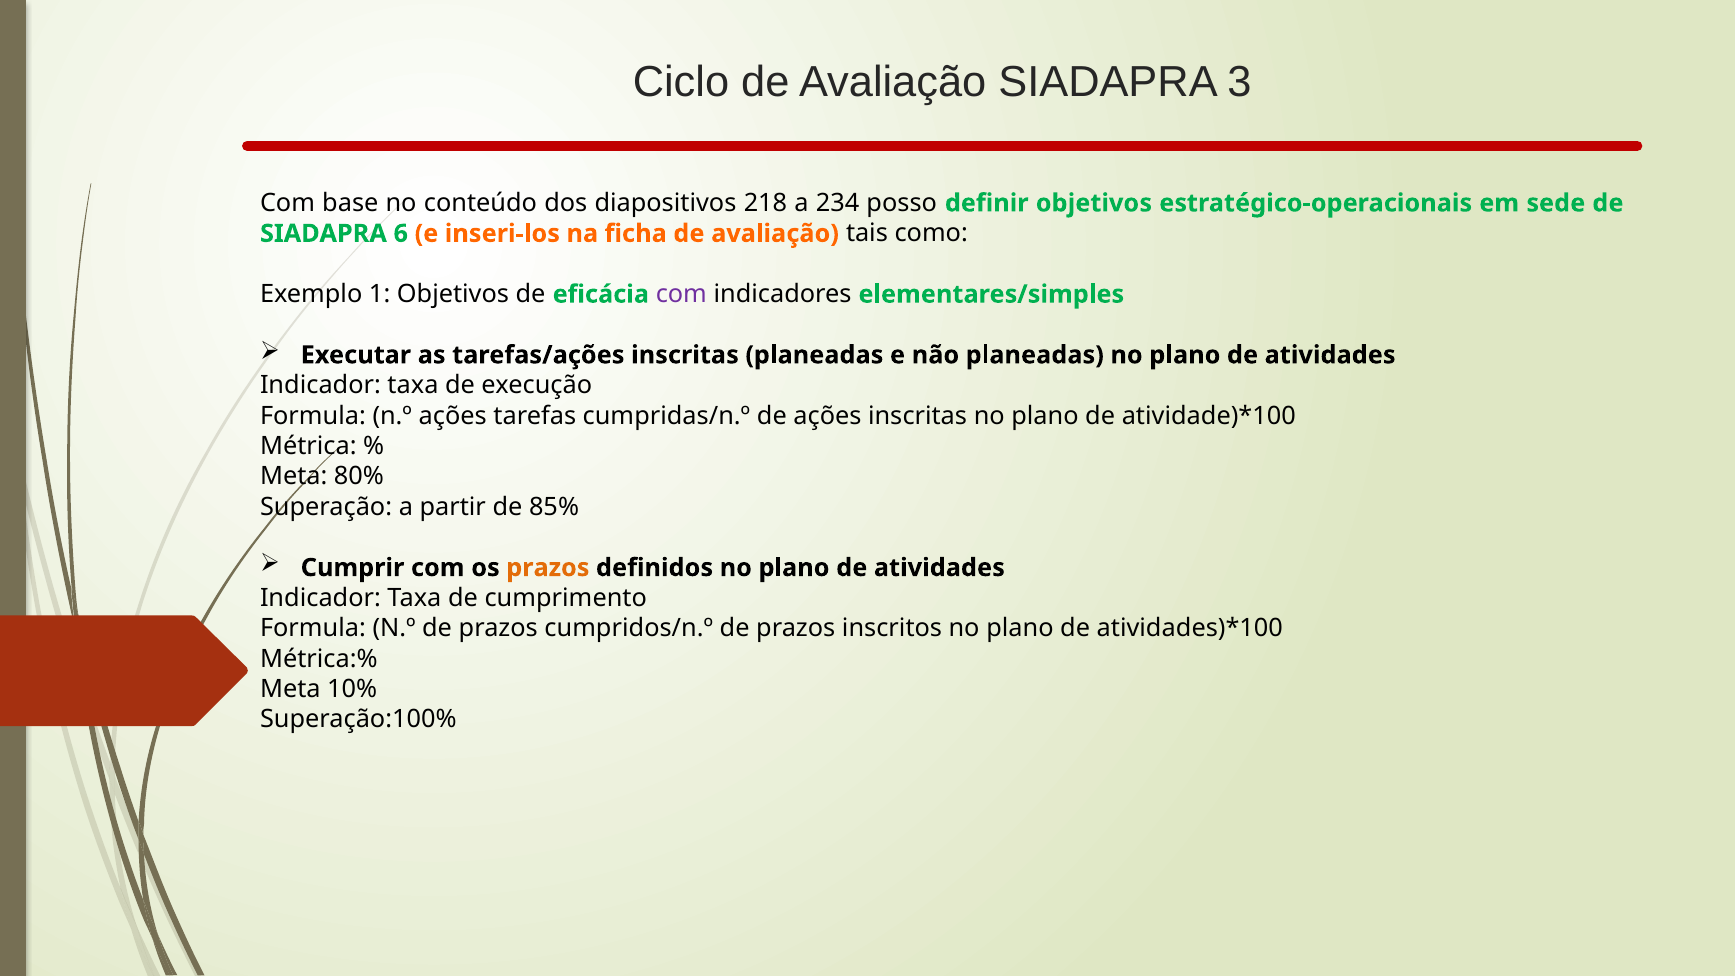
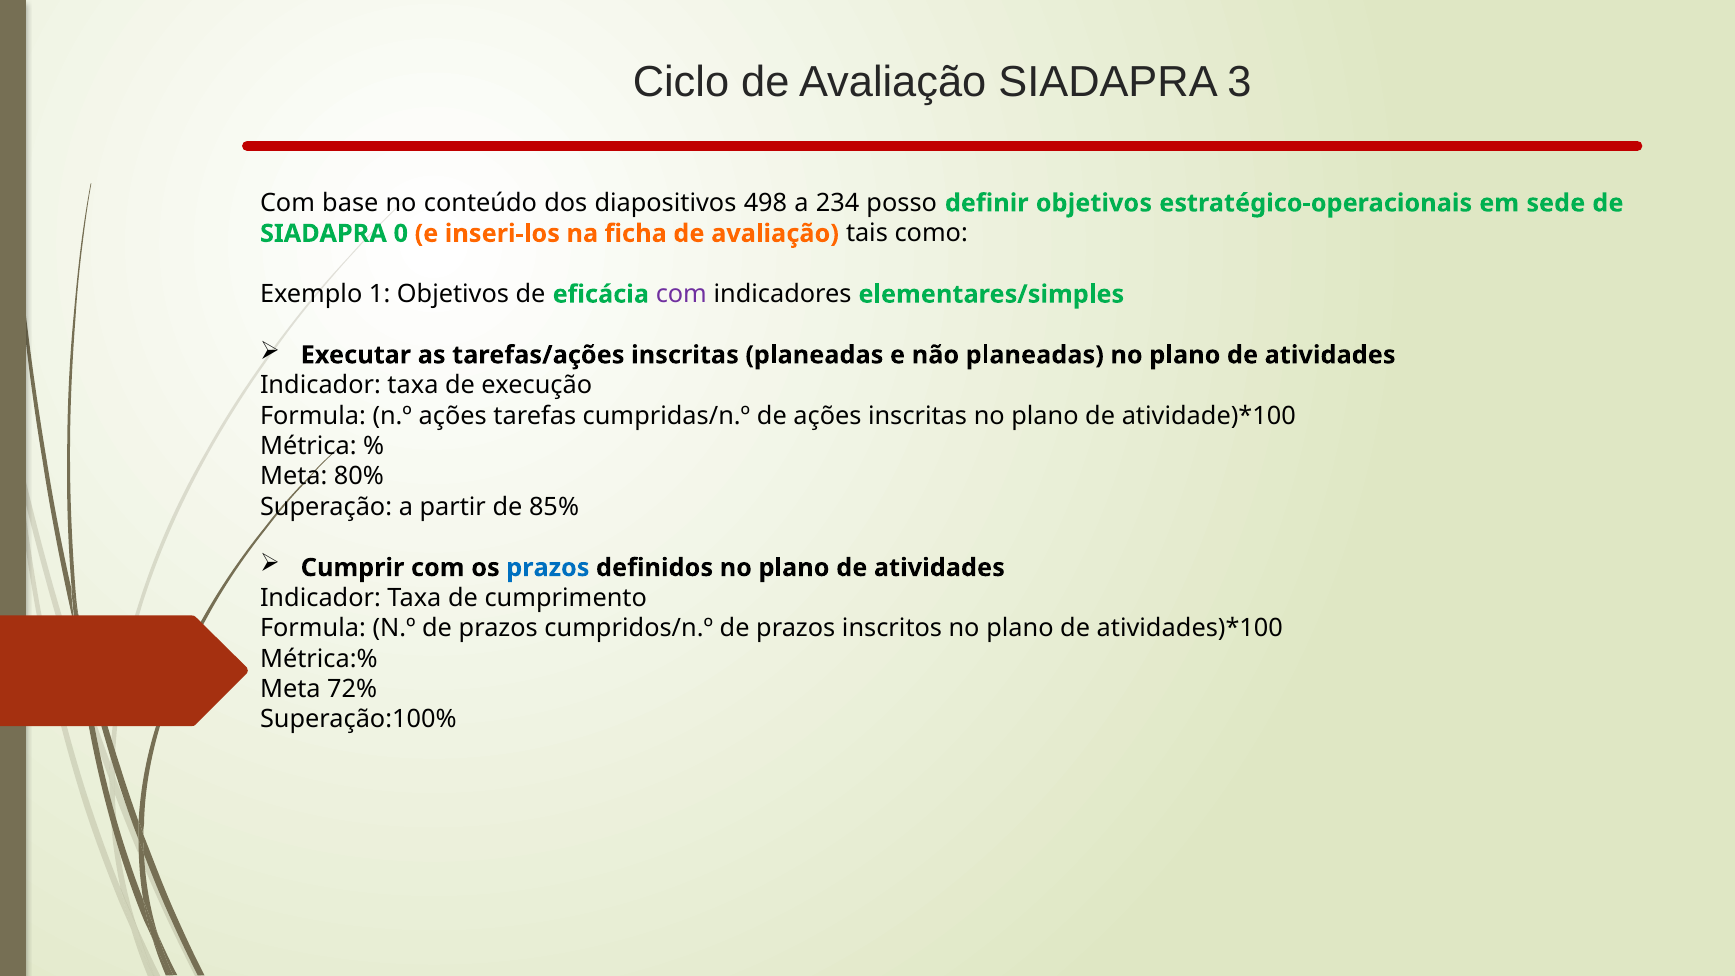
218: 218 -> 498 (765, 203)
6: 6 -> 0 (401, 234)
prazos colour: orange -> blue (548, 568)
10%: 10% -> 72% (352, 689)
